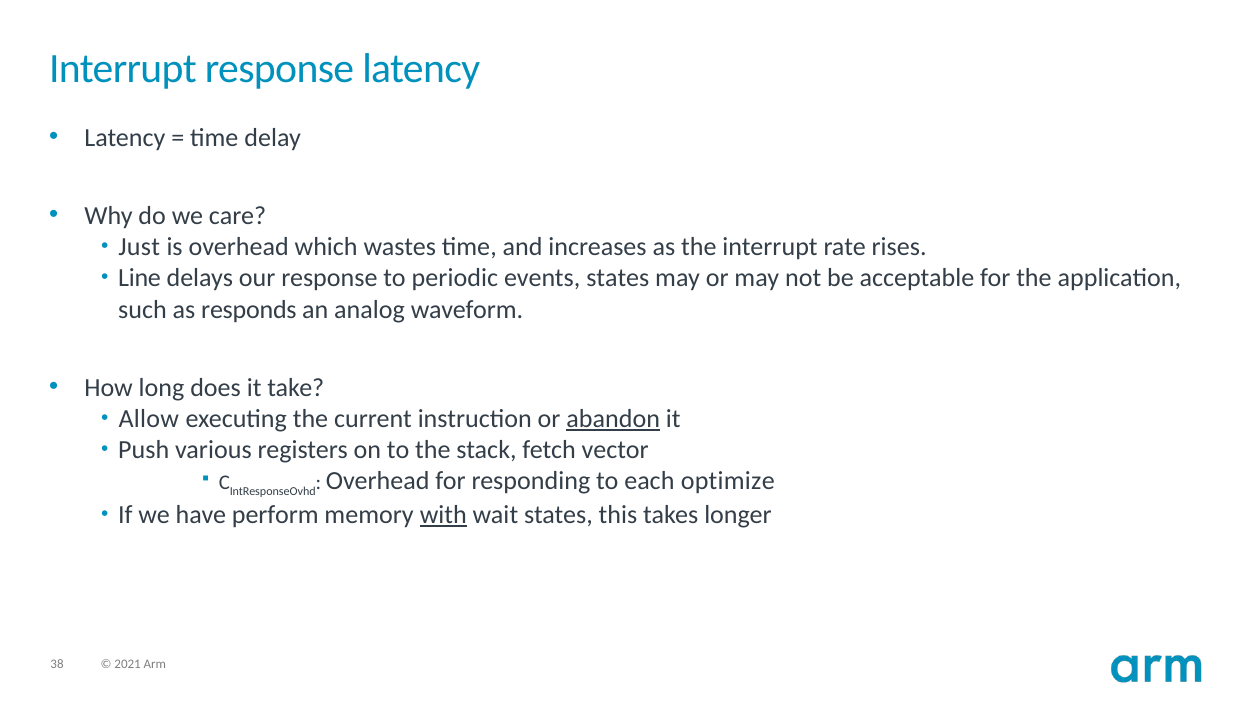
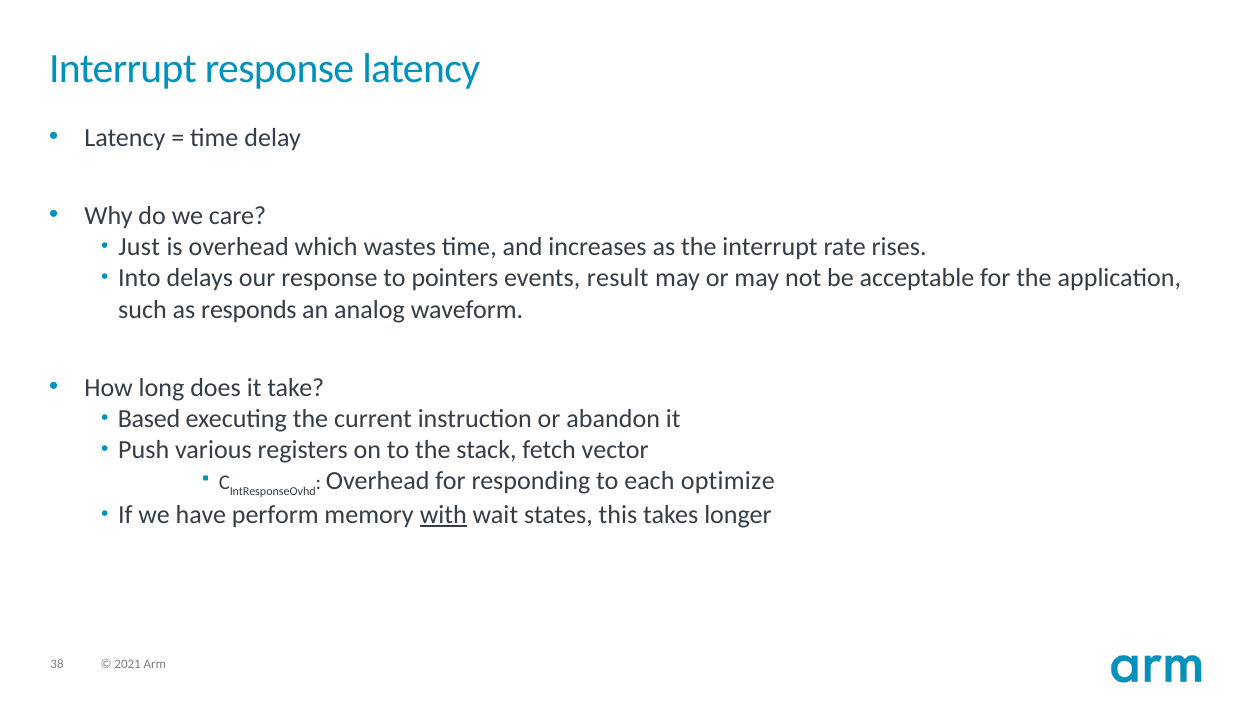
Line: Line -> Into (139, 278)
periodic: periodic -> pointers (455, 278)
events states: states -> result (618, 278)
Allow: Allow -> Based (149, 419)
abandon underline: present -> none (613, 419)
